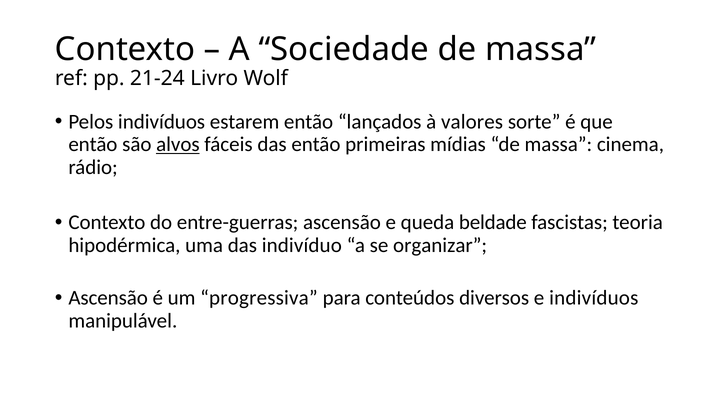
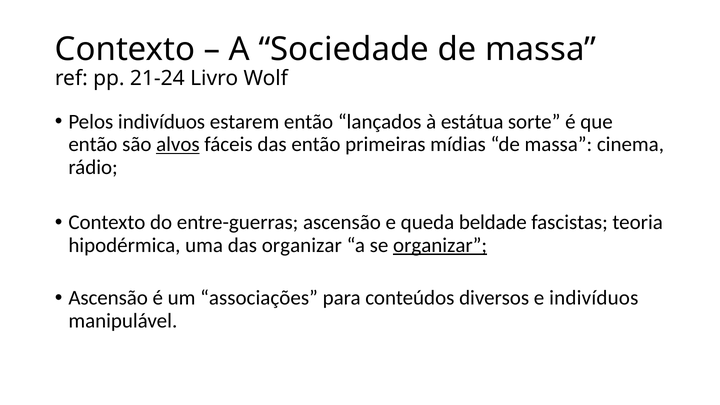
valores: valores -> estátua (472, 122)
das indivíduo: indivíduo -> organizar (302, 245)
organizar underline: none -> present (440, 245)
progressiva: progressiva -> associações (259, 298)
